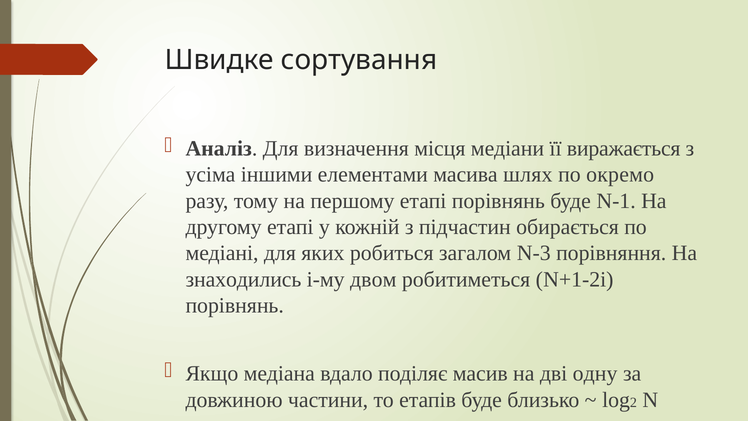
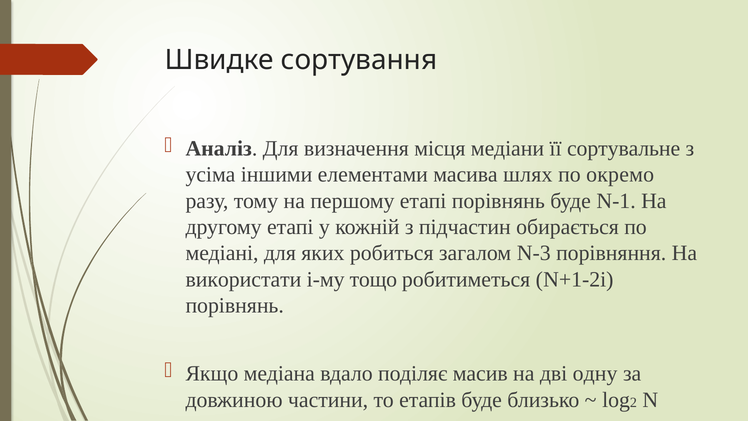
виражається: виражається -> сортувальне (624, 148)
знаходились: знаходились -> використати (243, 279)
двом: двом -> тощо (373, 279)
